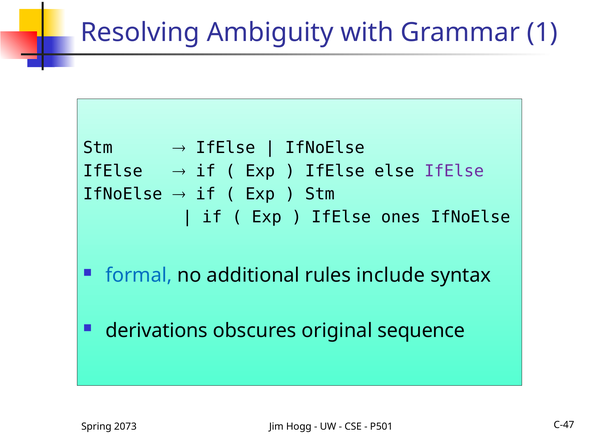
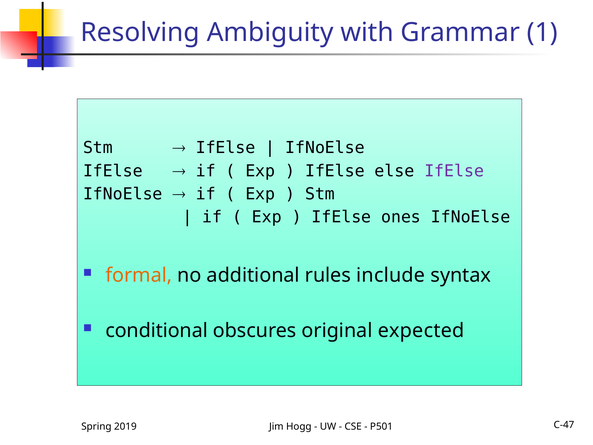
formal colour: blue -> orange (139, 275)
derivations: derivations -> conditional (157, 331)
sequence: sequence -> expected (421, 331)
2073: 2073 -> 2019 (125, 426)
